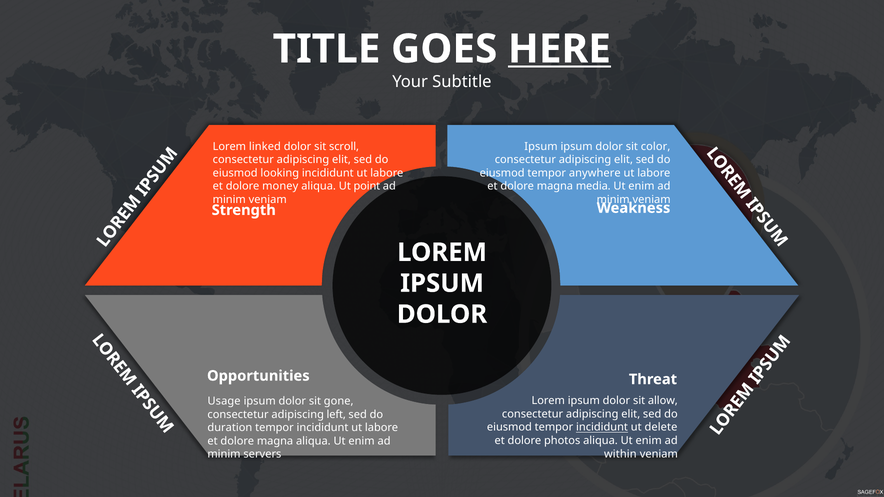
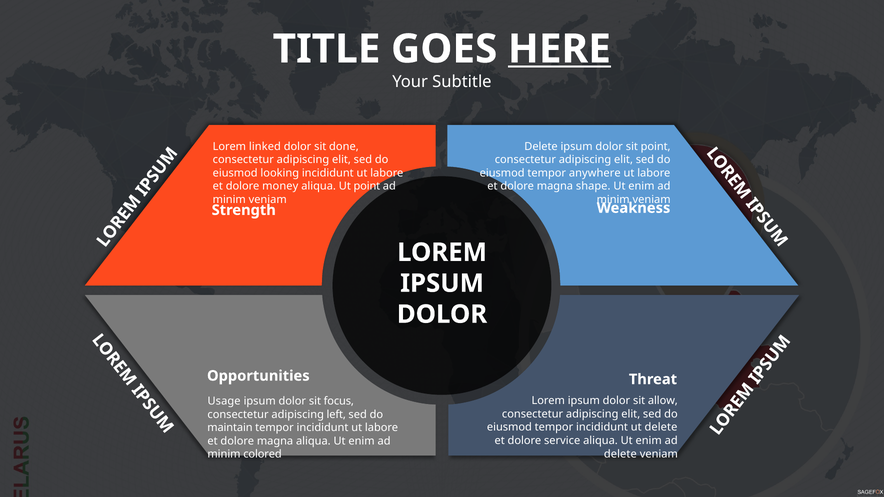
scroll: scroll -> done (344, 147)
Ipsum: Ipsum -> Delete (541, 147)
sit color: color -> point (656, 147)
media: media -> shape (593, 186)
gone: gone -> focus (339, 401)
incididunt underline: present -> none (602, 428)
duration: duration -> maintain (230, 428)
photos: photos -> service (562, 441)
within: within -> delete (620, 454)
servers: servers -> colored (262, 454)
